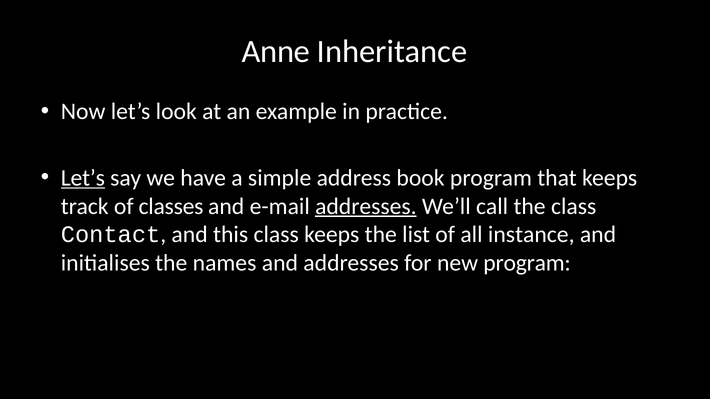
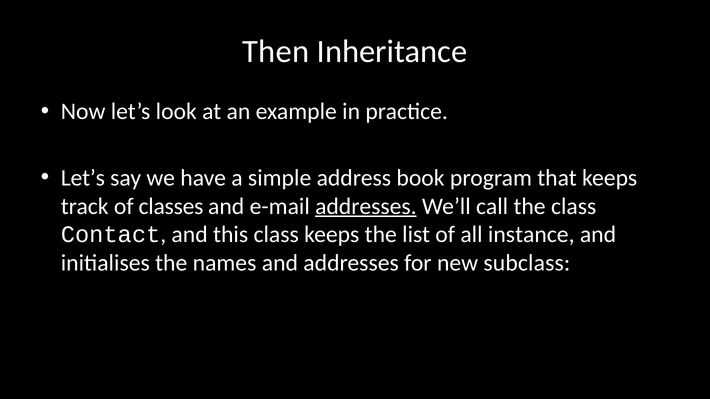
Anne: Anne -> Then (276, 52)
Let’s underline: present -> none (83, 178)
new program: program -> subclass (527, 263)
